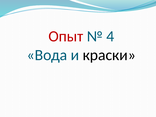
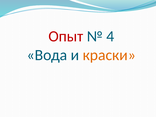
краски colour: black -> orange (109, 55)
